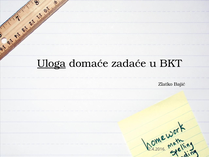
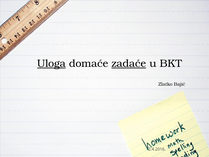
zadaće underline: none -> present (129, 63)
